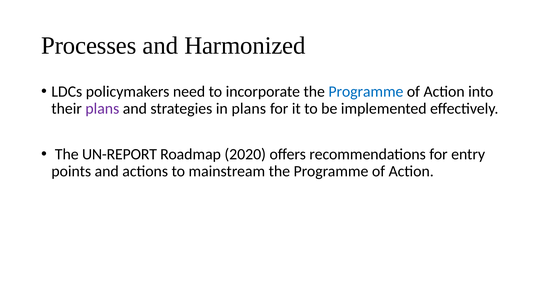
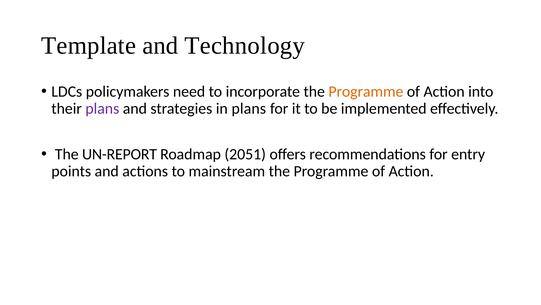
Processes: Processes -> Template (89, 45)
Harmonized: Harmonized -> Technology (245, 45)
Programme colour: blue -> orange (366, 91)
2020: 2020 -> 2051 (245, 154)
